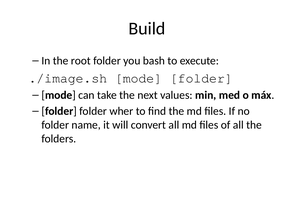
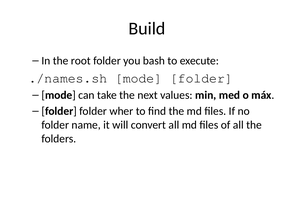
./image.sh: ./image.sh -> ./names.sh (68, 78)
